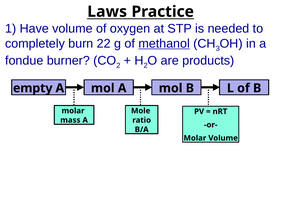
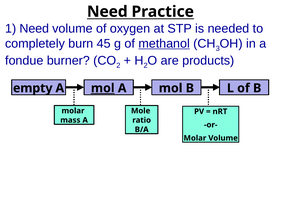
Laws: Laws -> Need (107, 12)
1 Have: Have -> Need (34, 29)
22: 22 -> 45 (104, 43)
mol underline: none -> present (103, 88)
